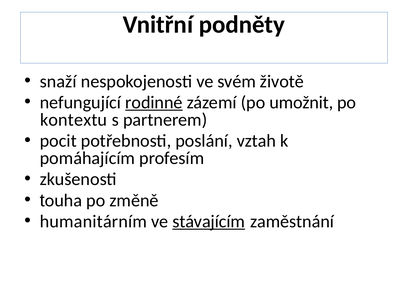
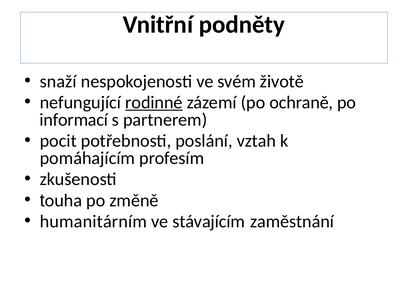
umožnit: umožnit -> ochraně (301, 102)
kontextu: kontextu -> informací (74, 120)
stávajícím underline: present -> none (209, 221)
